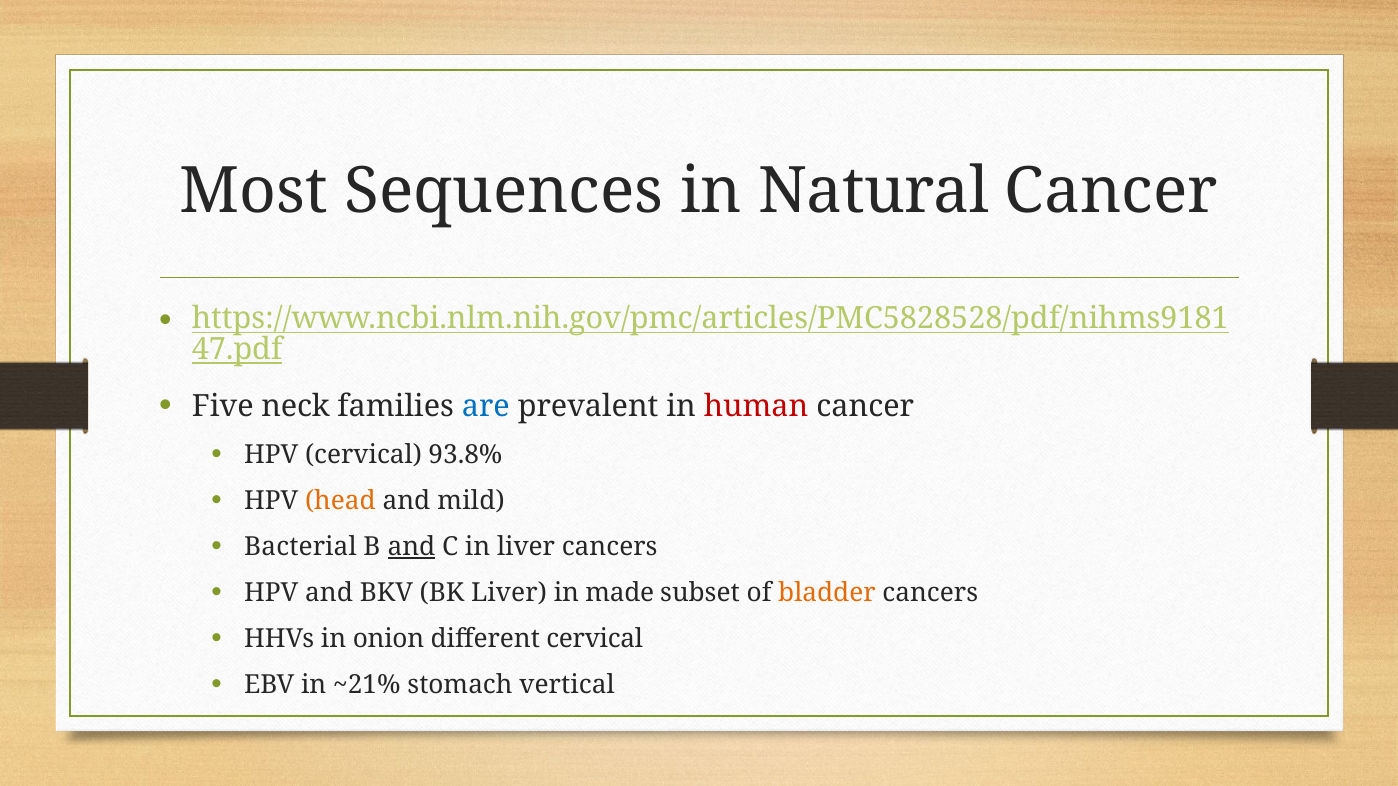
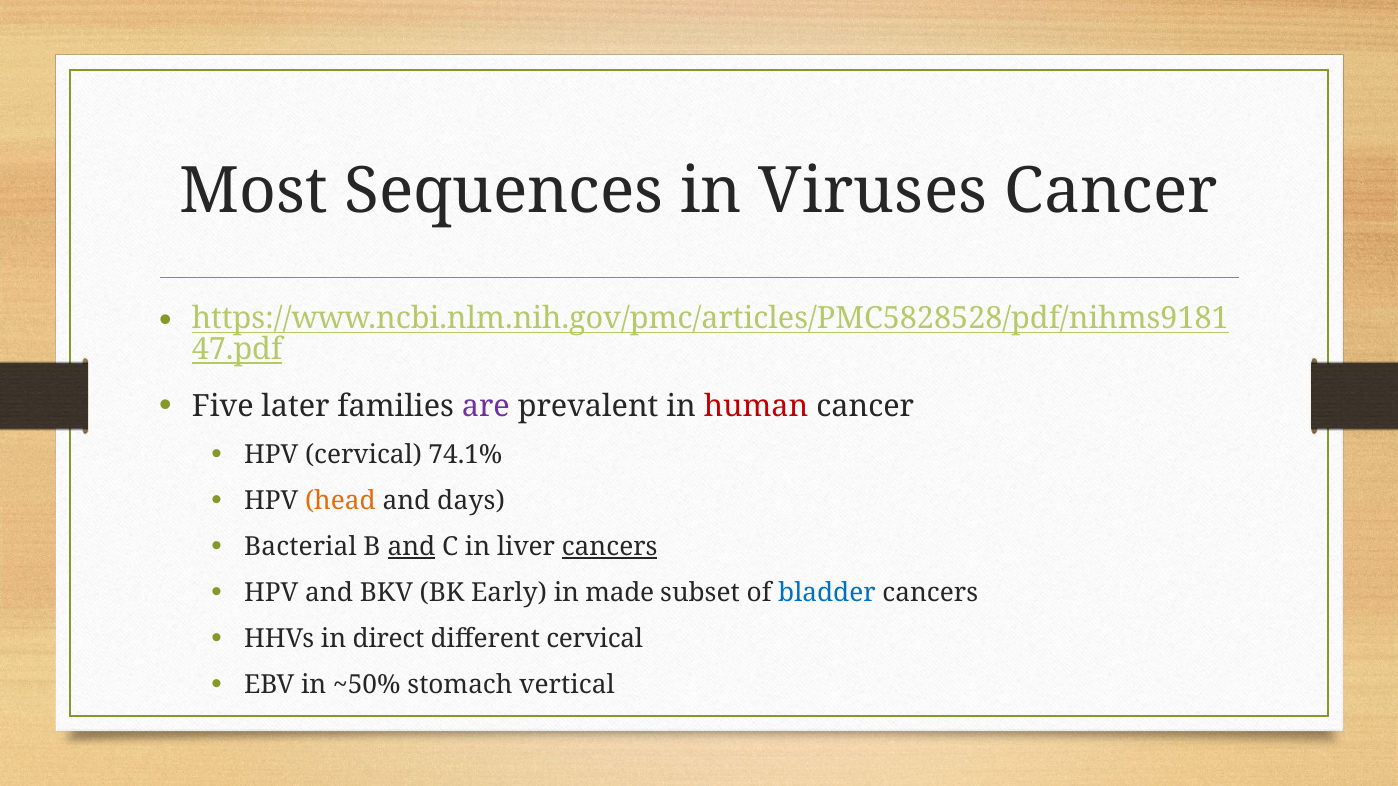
Natural: Natural -> Viruses (873, 192)
neck: neck -> later (296, 407)
are colour: blue -> purple (486, 407)
93.8%: 93.8% -> 74.1% (465, 455)
mild: mild -> days (471, 501)
cancers underline: none -> present (610, 547)
BK Liver: Liver -> Early (509, 593)
bladder colour: orange -> blue (827, 593)
onion: onion -> direct (389, 639)
~21%: ~21% -> ~50% (367, 685)
